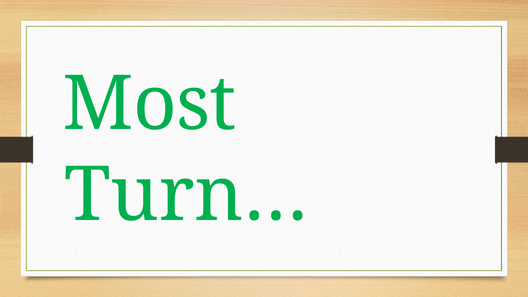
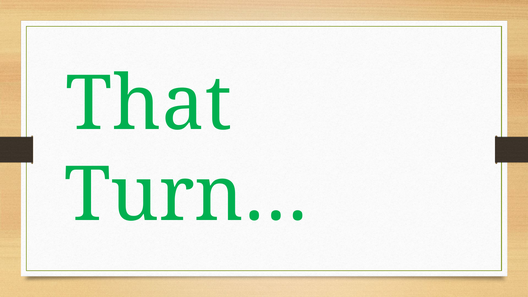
Most: Most -> That (149, 104)
